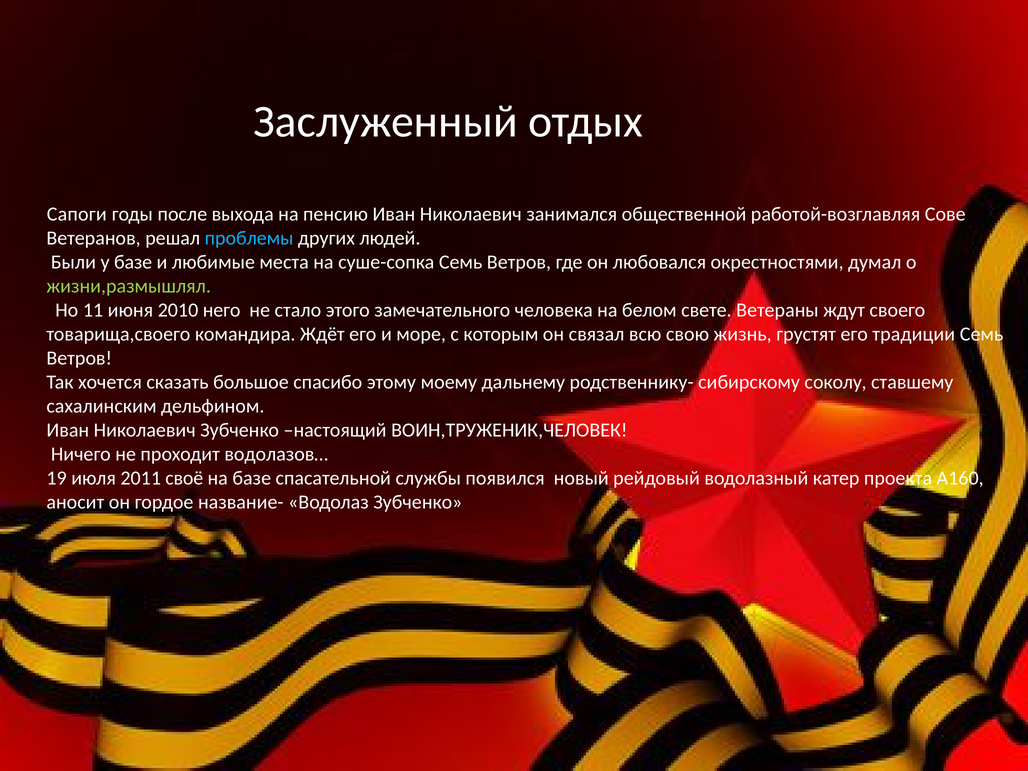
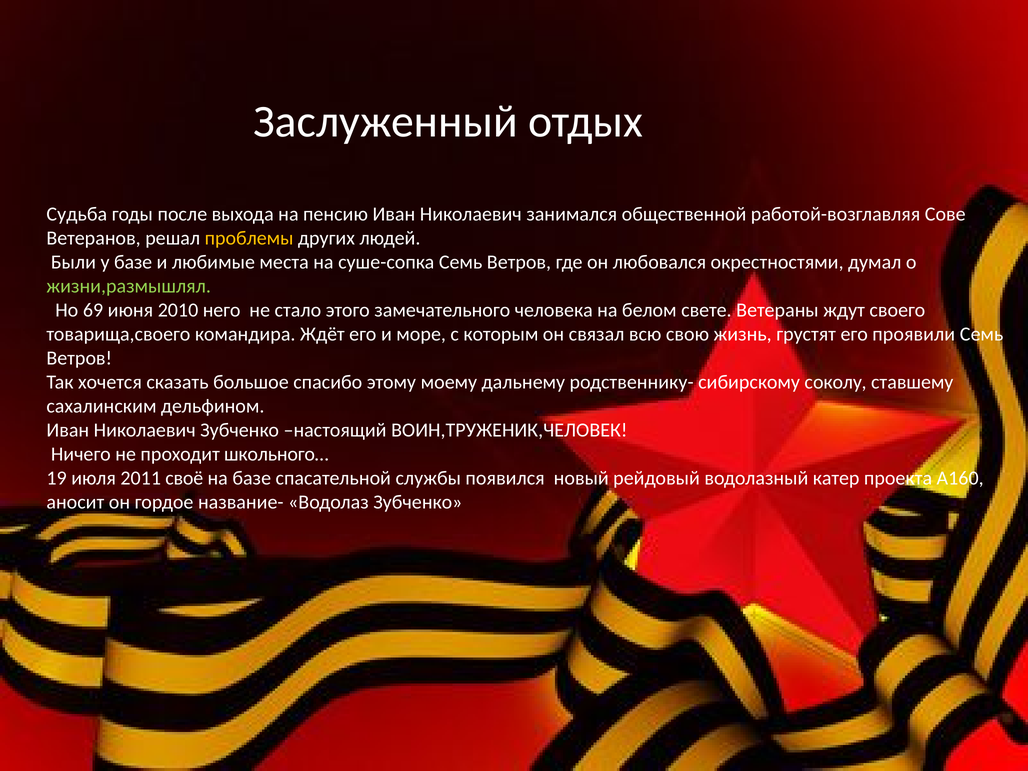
Сапоги: Сапоги -> Судьба (77, 214)
проблемы colour: light blue -> yellow (249, 238)
11: 11 -> 69 (93, 310)
традиции: традиции -> проявили (914, 334)
водолазов…: водолазов… -> школьного… (276, 454)
